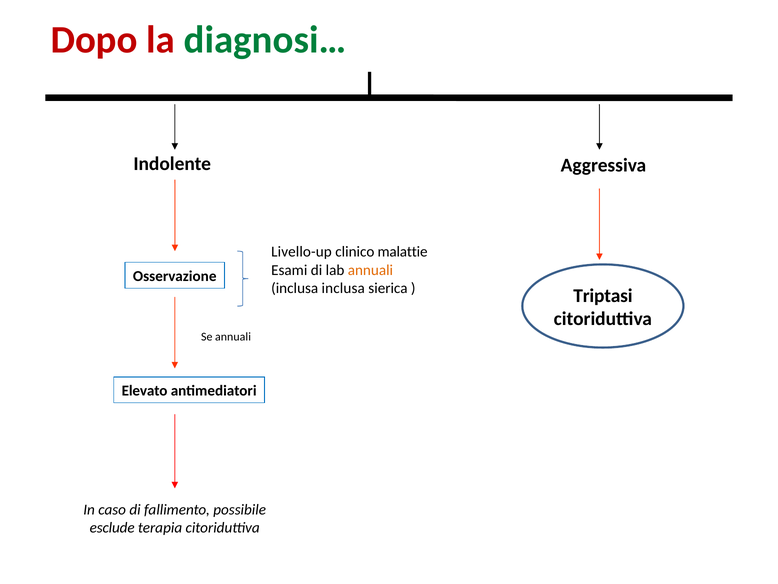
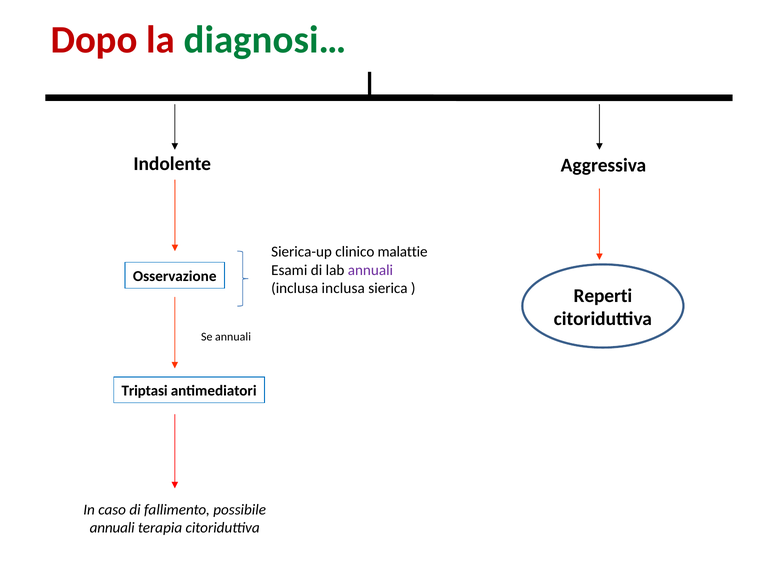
Livello-up: Livello-up -> Sierica-up (302, 252)
annuali colour: orange -> purple (370, 270)
Triptasi: Triptasi -> Reperti (603, 295)
Elevato: Elevato -> Triptasi (145, 391)
esclude: esclude -> annuali (112, 527)
